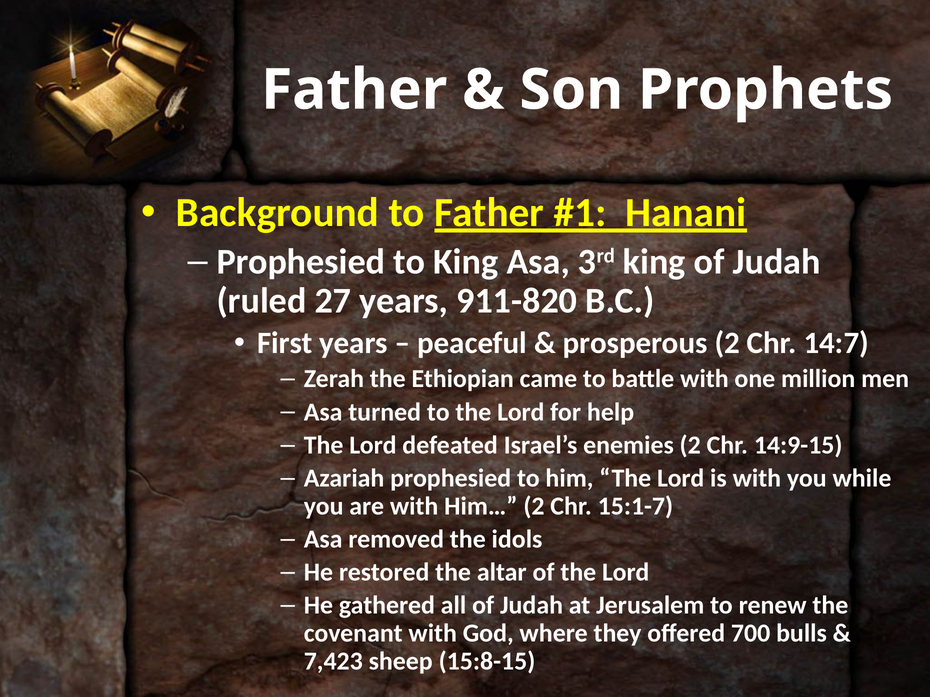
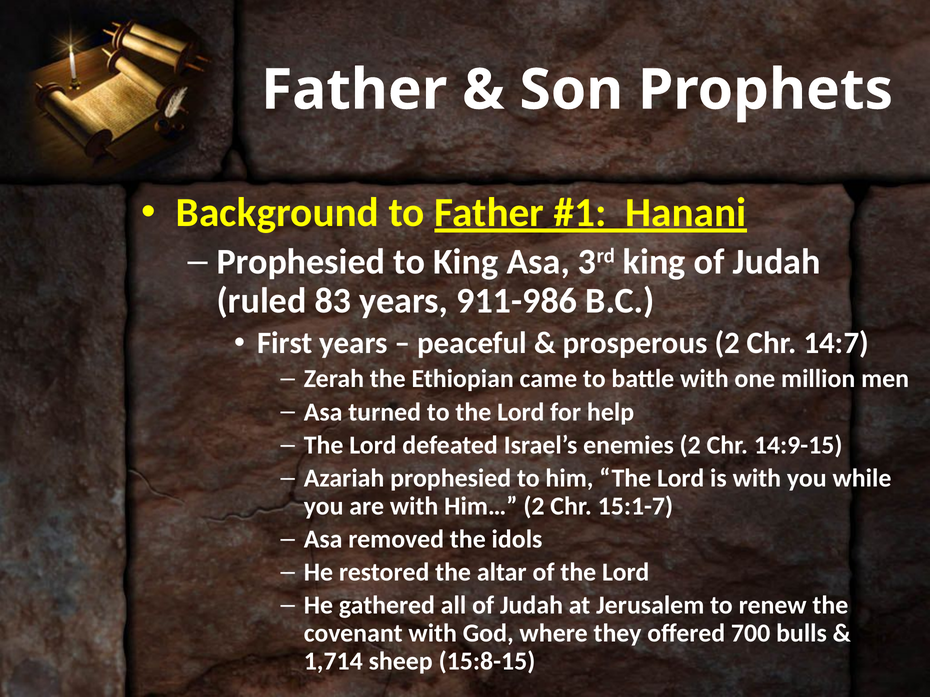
27: 27 -> 83 (333, 301)
911-820: 911-820 -> 911-986 (517, 301)
7,423: 7,423 -> 1,714 (333, 662)
